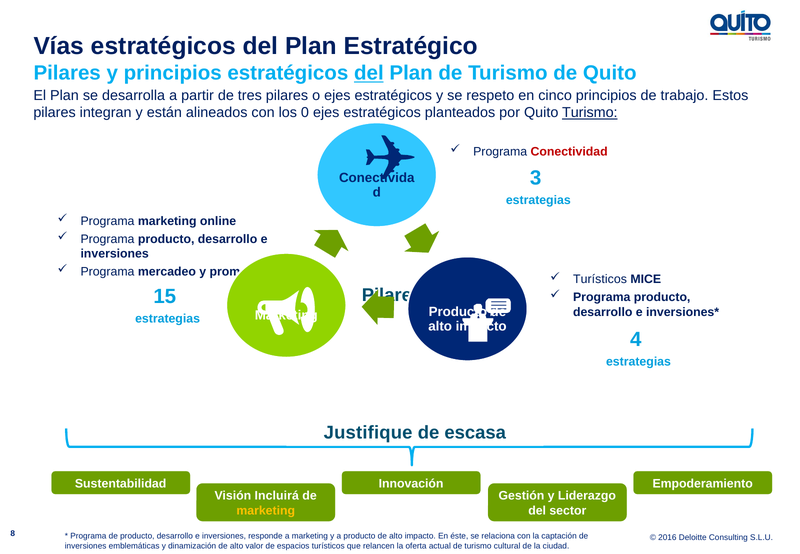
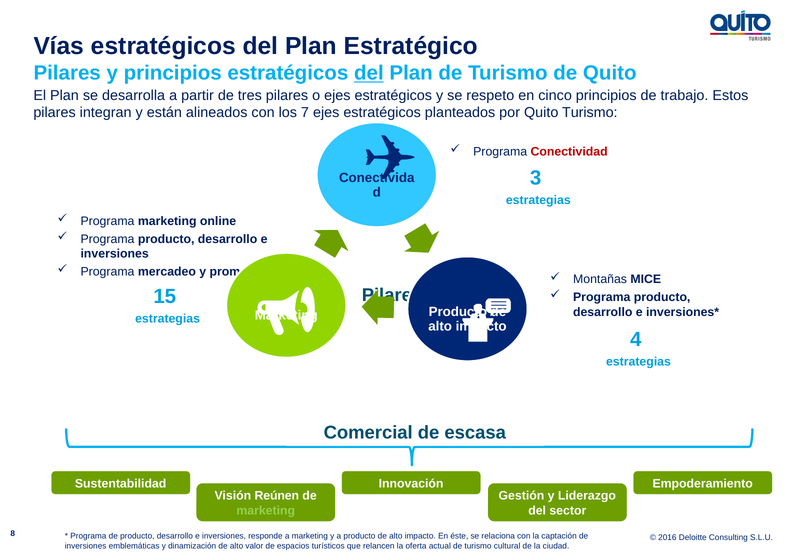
0: 0 -> 7 (305, 113)
Turismo underline: present -> none (590, 113)
Turísticos: Turísticos -> Montañas (600, 279)
Justifique: Justifique -> Comercial (368, 433)
Incluirá: Incluirá -> Reúnen (277, 496)
marketing colour: yellow -> light green (266, 510)
